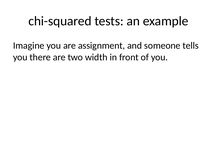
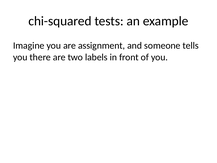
width: width -> labels (96, 57)
